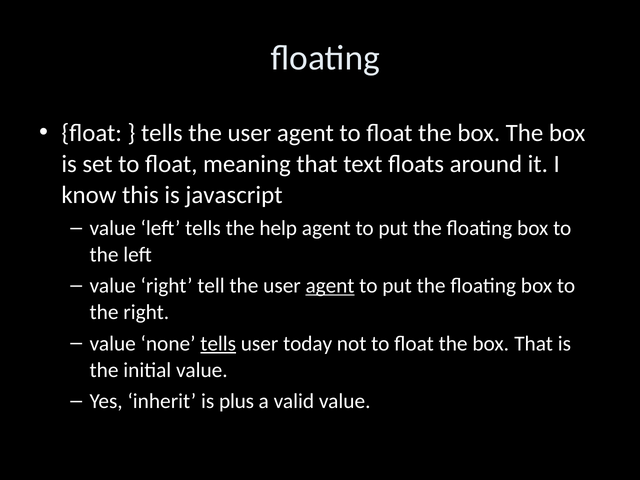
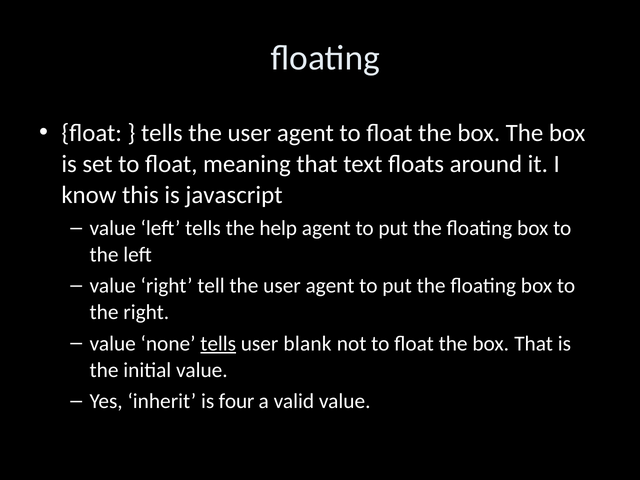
agent underline: present -> none (330, 286)
today: today -> blank (308, 343)
plus: plus -> four (237, 401)
